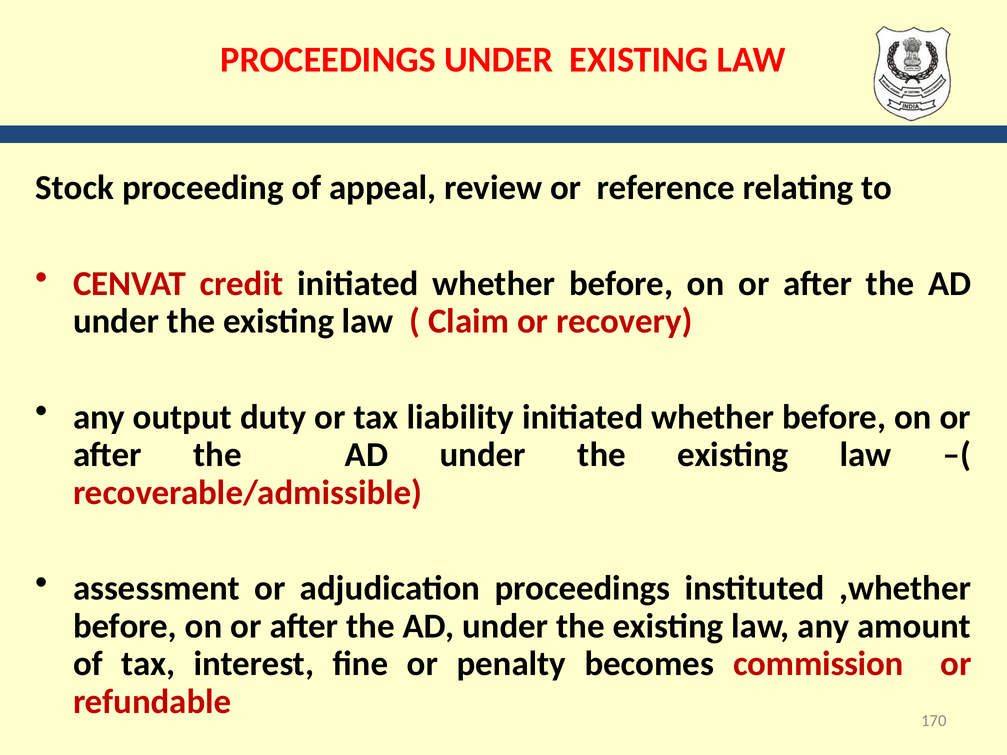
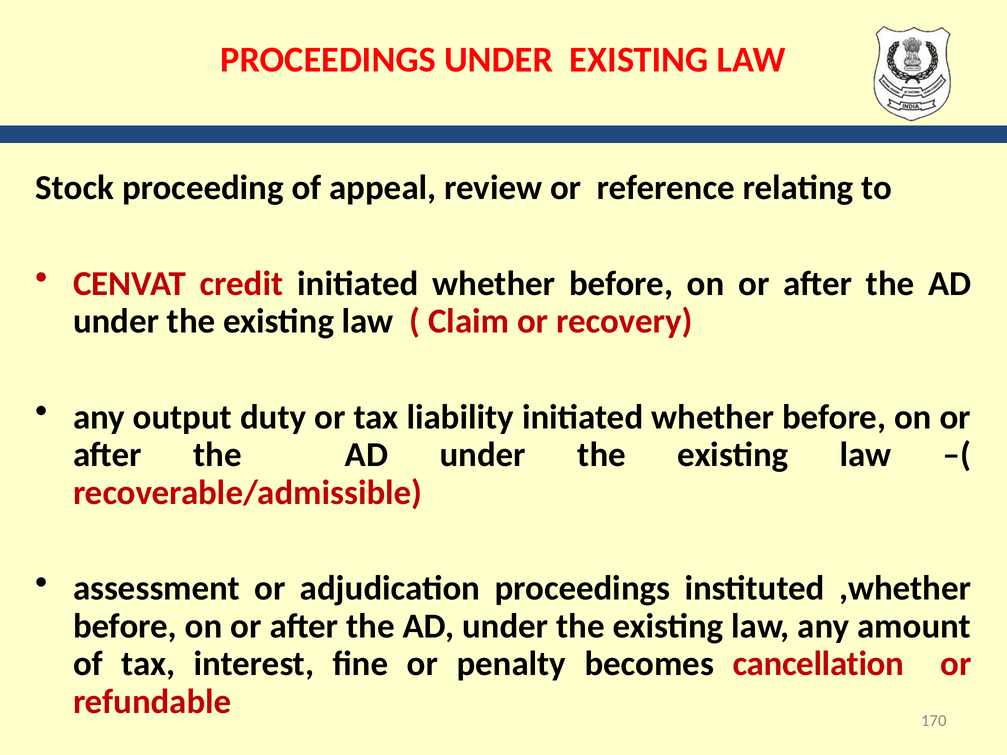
commission: commission -> cancellation (818, 664)
